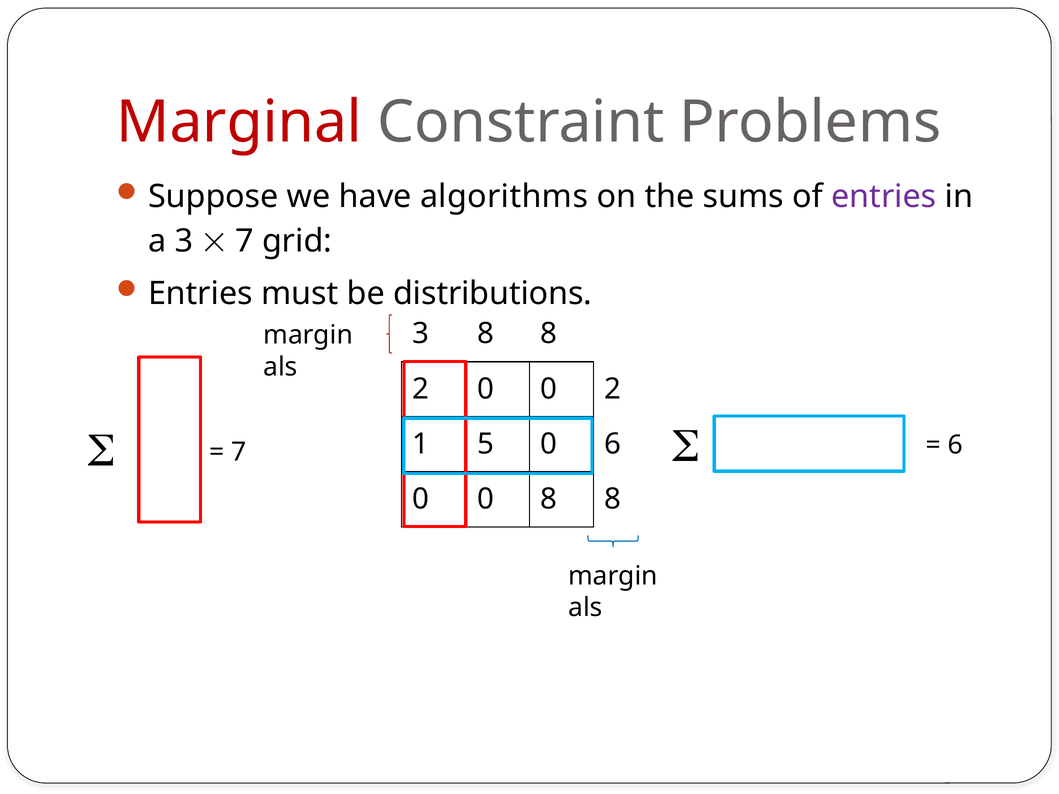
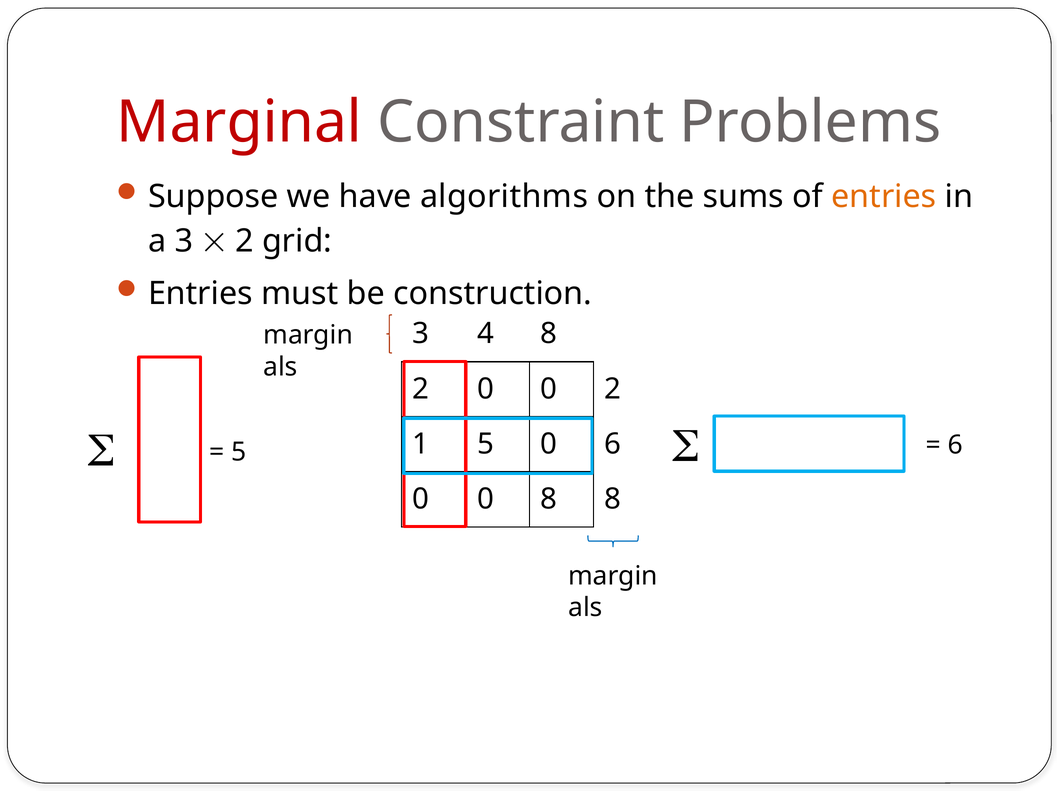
entries colour: purple -> orange (884, 197)
7: 7 -> 2 (245, 241)
distributions: distributions -> construction (493, 294)
3 8: 8 -> 4 (486, 334)
7: 7 -> 5 (239, 452)
